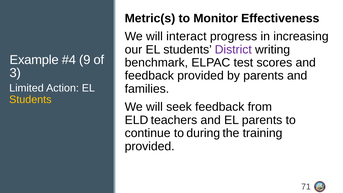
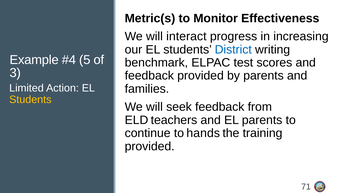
District colour: purple -> blue (233, 49)
9: 9 -> 5 (85, 60)
during: during -> hands (203, 133)
